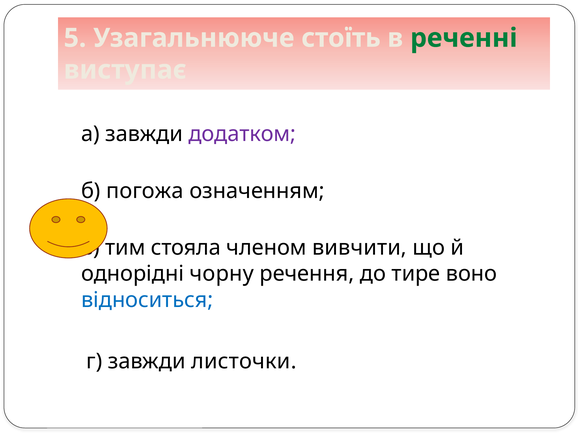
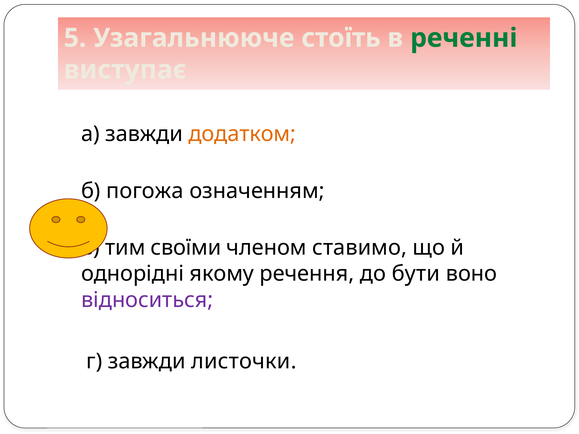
додатком colour: purple -> orange (242, 134)
стояла: стояла -> своїми (186, 248)
вивчити: вивчити -> ставимо (360, 248)
чорну: чорну -> якому (222, 274)
тире: тире -> бути (416, 274)
відноситься colour: blue -> purple (147, 300)
